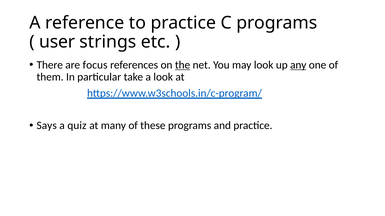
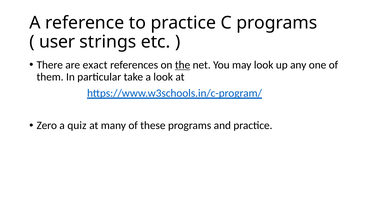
focus: focus -> exact (95, 65)
any underline: present -> none (298, 65)
Says: Says -> Zero (47, 126)
